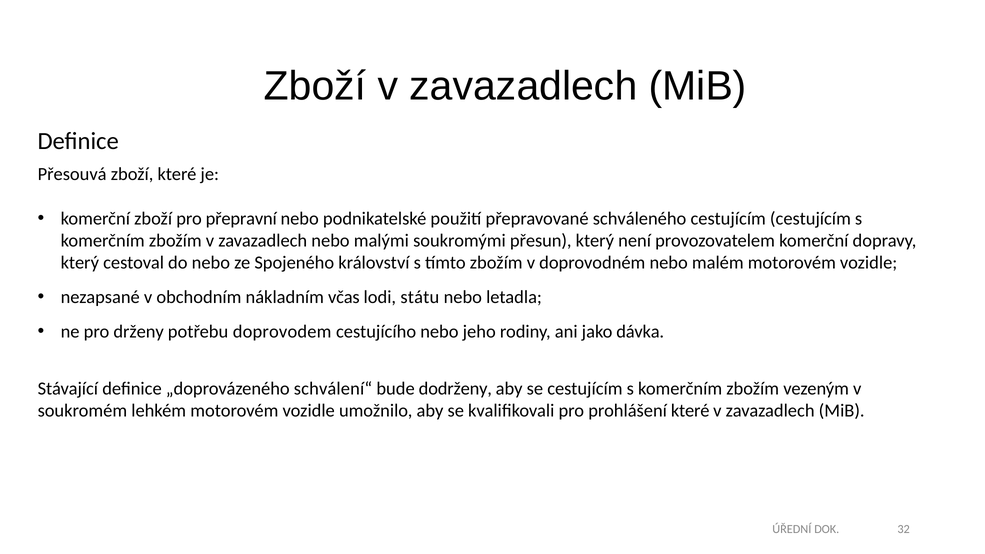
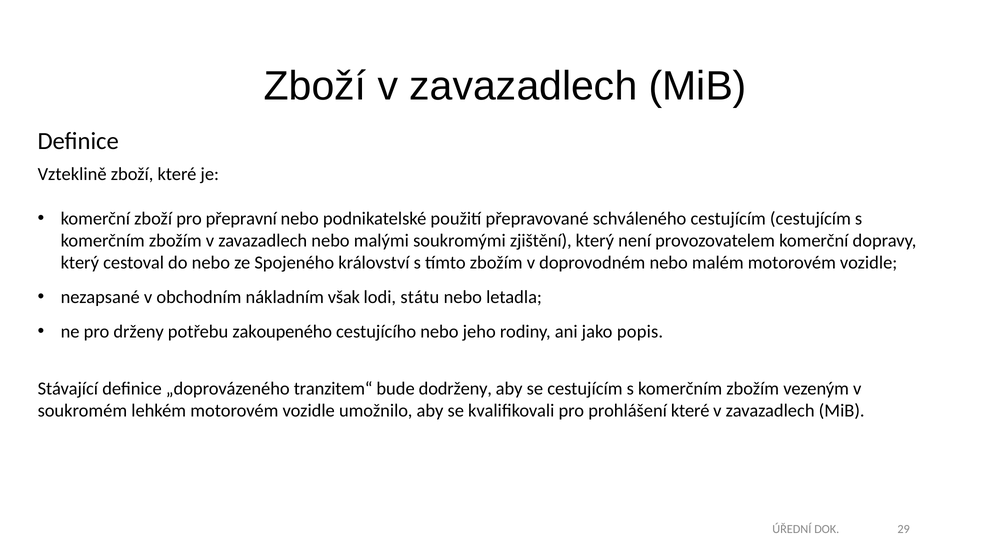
Přesouvá: Přesouvá -> Vzteklině (72, 174)
přesun: přesun -> zjištění (541, 241)
včas: včas -> však (344, 297)
doprovodem: doprovodem -> zakoupeného (282, 332)
dávka: dávka -> popis (640, 332)
schválení“: schválení“ -> tranzitem“ (333, 388)
32: 32 -> 29 (904, 529)
